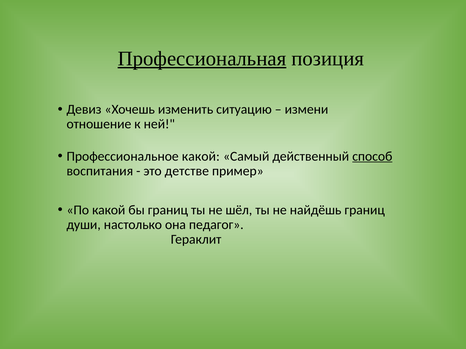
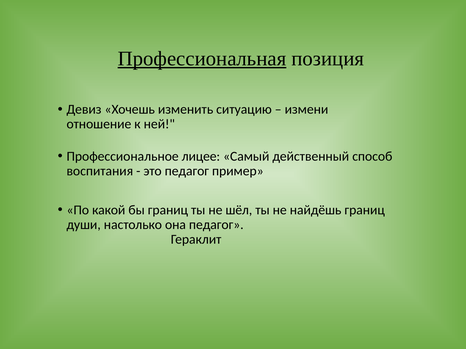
Профессиональное какой: какой -> лицее (201, 156)
способ underline: present -> none (372, 156)
это детстве: детстве -> педагог (187, 171)
